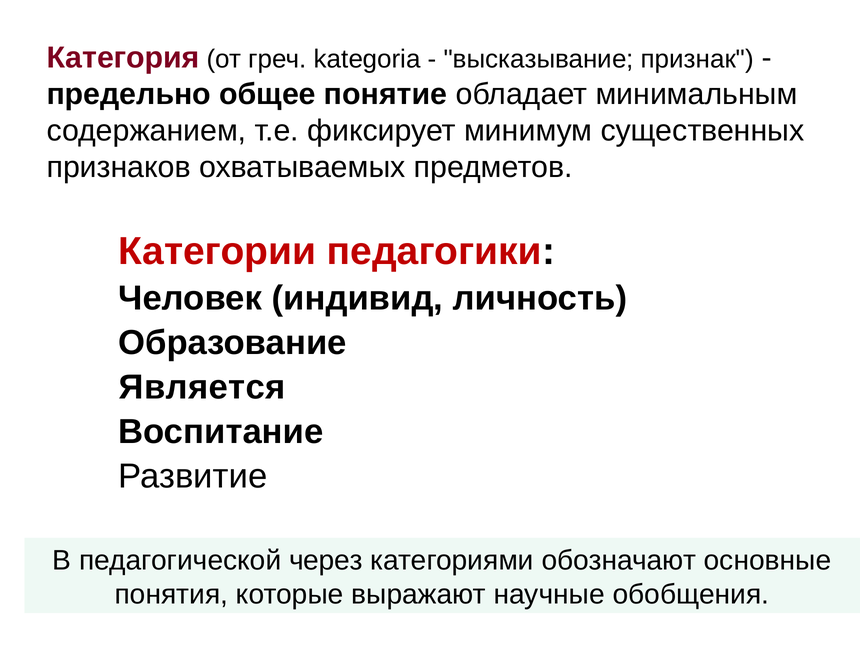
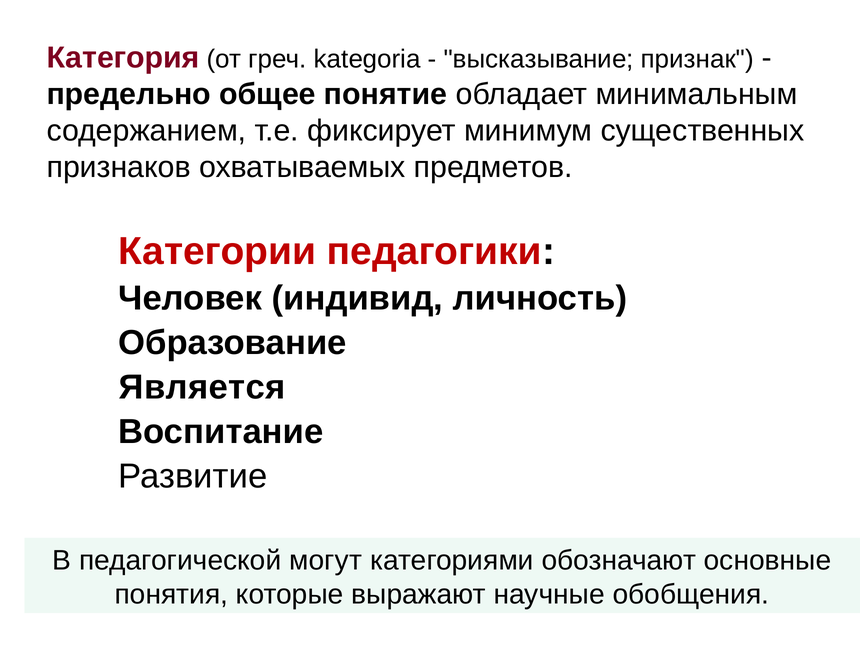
через: через -> могут (326, 560)
